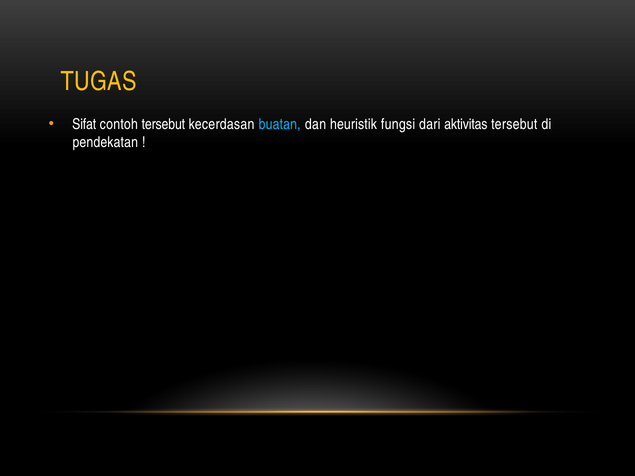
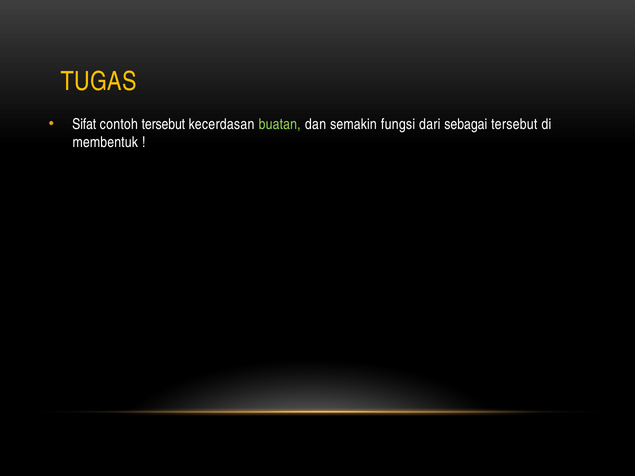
buatan colour: light blue -> light green (280, 124)
heuristik: heuristik -> semakin (353, 124)
aktivitas: aktivitas -> sebagai (466, 124)
pendekatan: pendekatan -> membentuk (105, 142)
